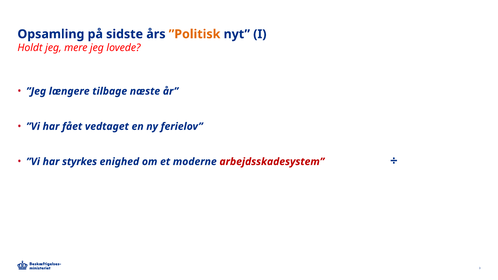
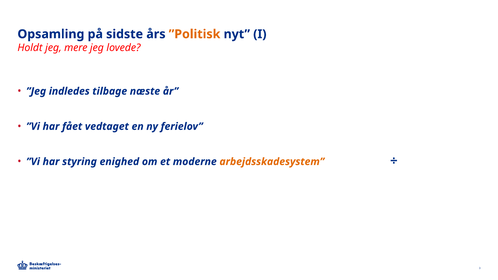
længere: længere -> indledes (69, 91)
styrkes: styrkes -> styring (80, 162)
arbejdsskadesystem colour: red -> orange (272, 162)
